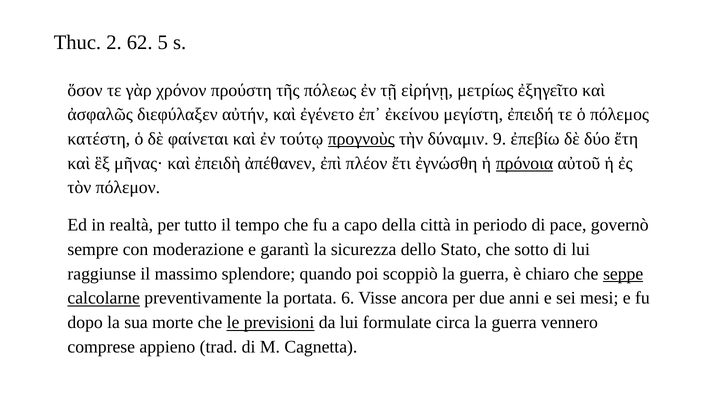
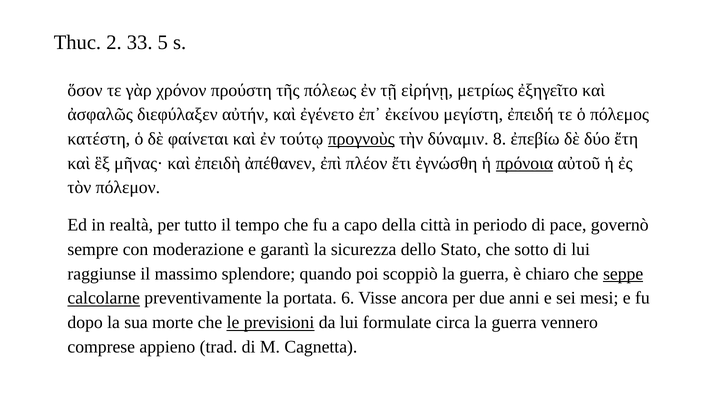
62: 62 -> 33 (140, 42)
9: 9 -> 8 (500, 139)
